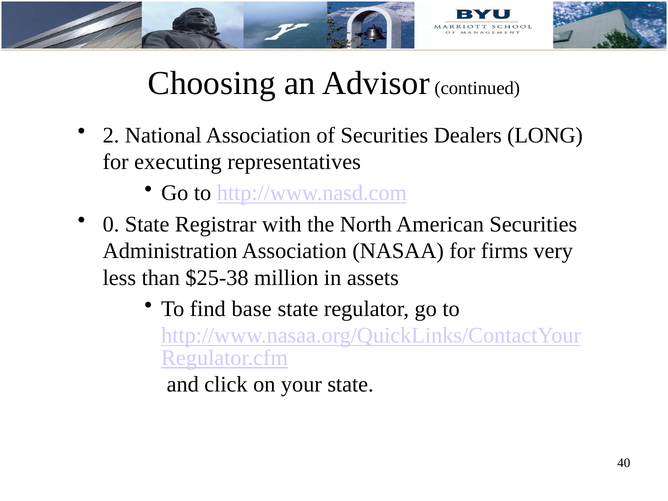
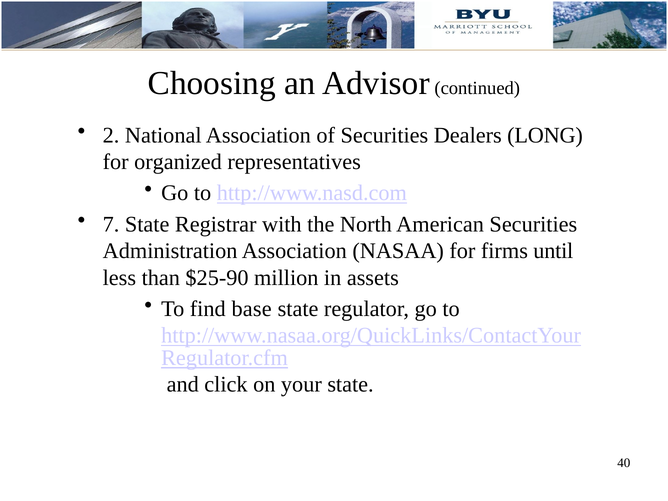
executing: executing -> organized (178, 162)
0: 0 -> 7 (111, 224)
very: very -> until (553, 251)
$25-38: $25-38 -> $25-90 (217, 278)
